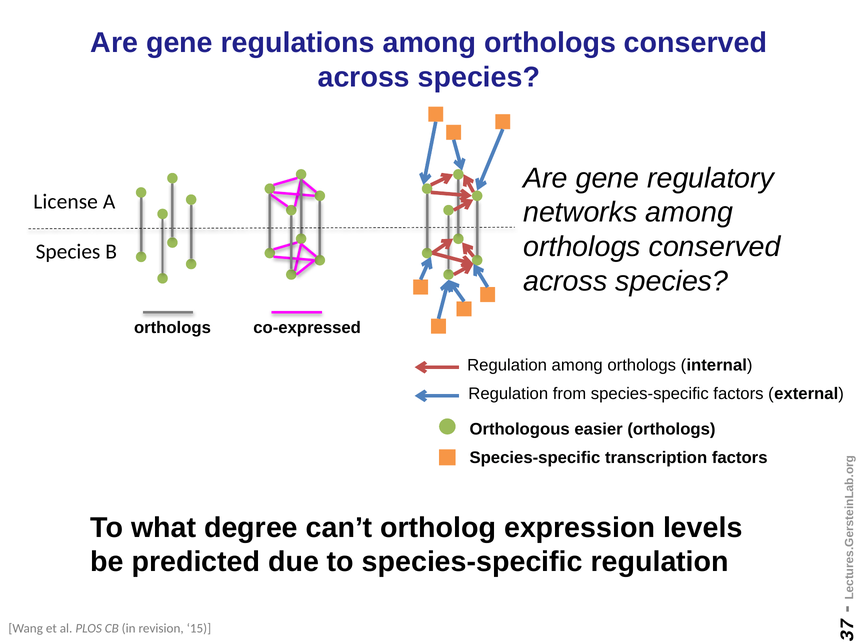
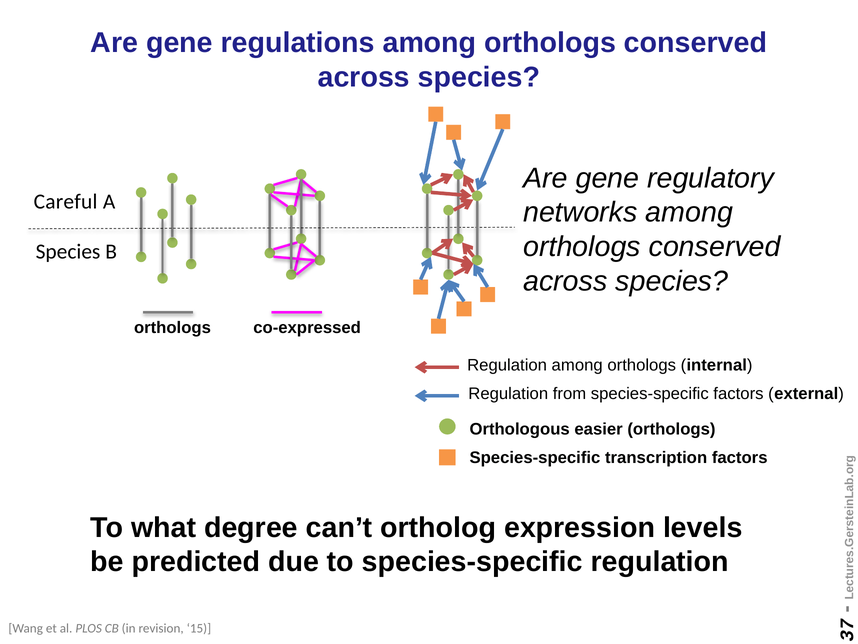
License: License -> Careful (66, 201)
